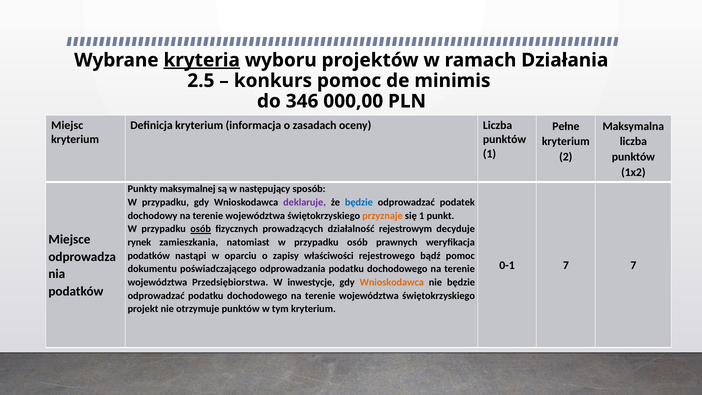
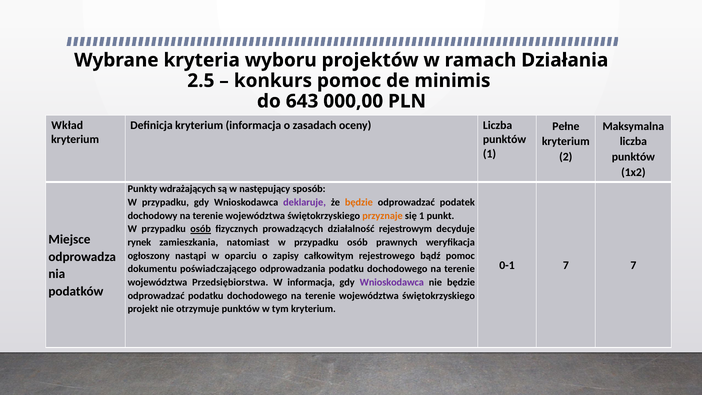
kryteria underline: present -> none (202, 60)
346: 346 -> 643 (302, 101)
Miejsc: Miejsc -> Wkład (67, 125)
maksymalnej: maksymalnej -> wdrażających (188, 189)
będzie colour: blue -> orange (359, 202)
podatków: podatków -> ogłoszony (149, 256)
właściwości: właściwości -> całkowitym (329, 256)
W inwestycje: inwestycje -> informacja (311, 282)
Wnioskodawca colour: orange -> purple (392, 282)
